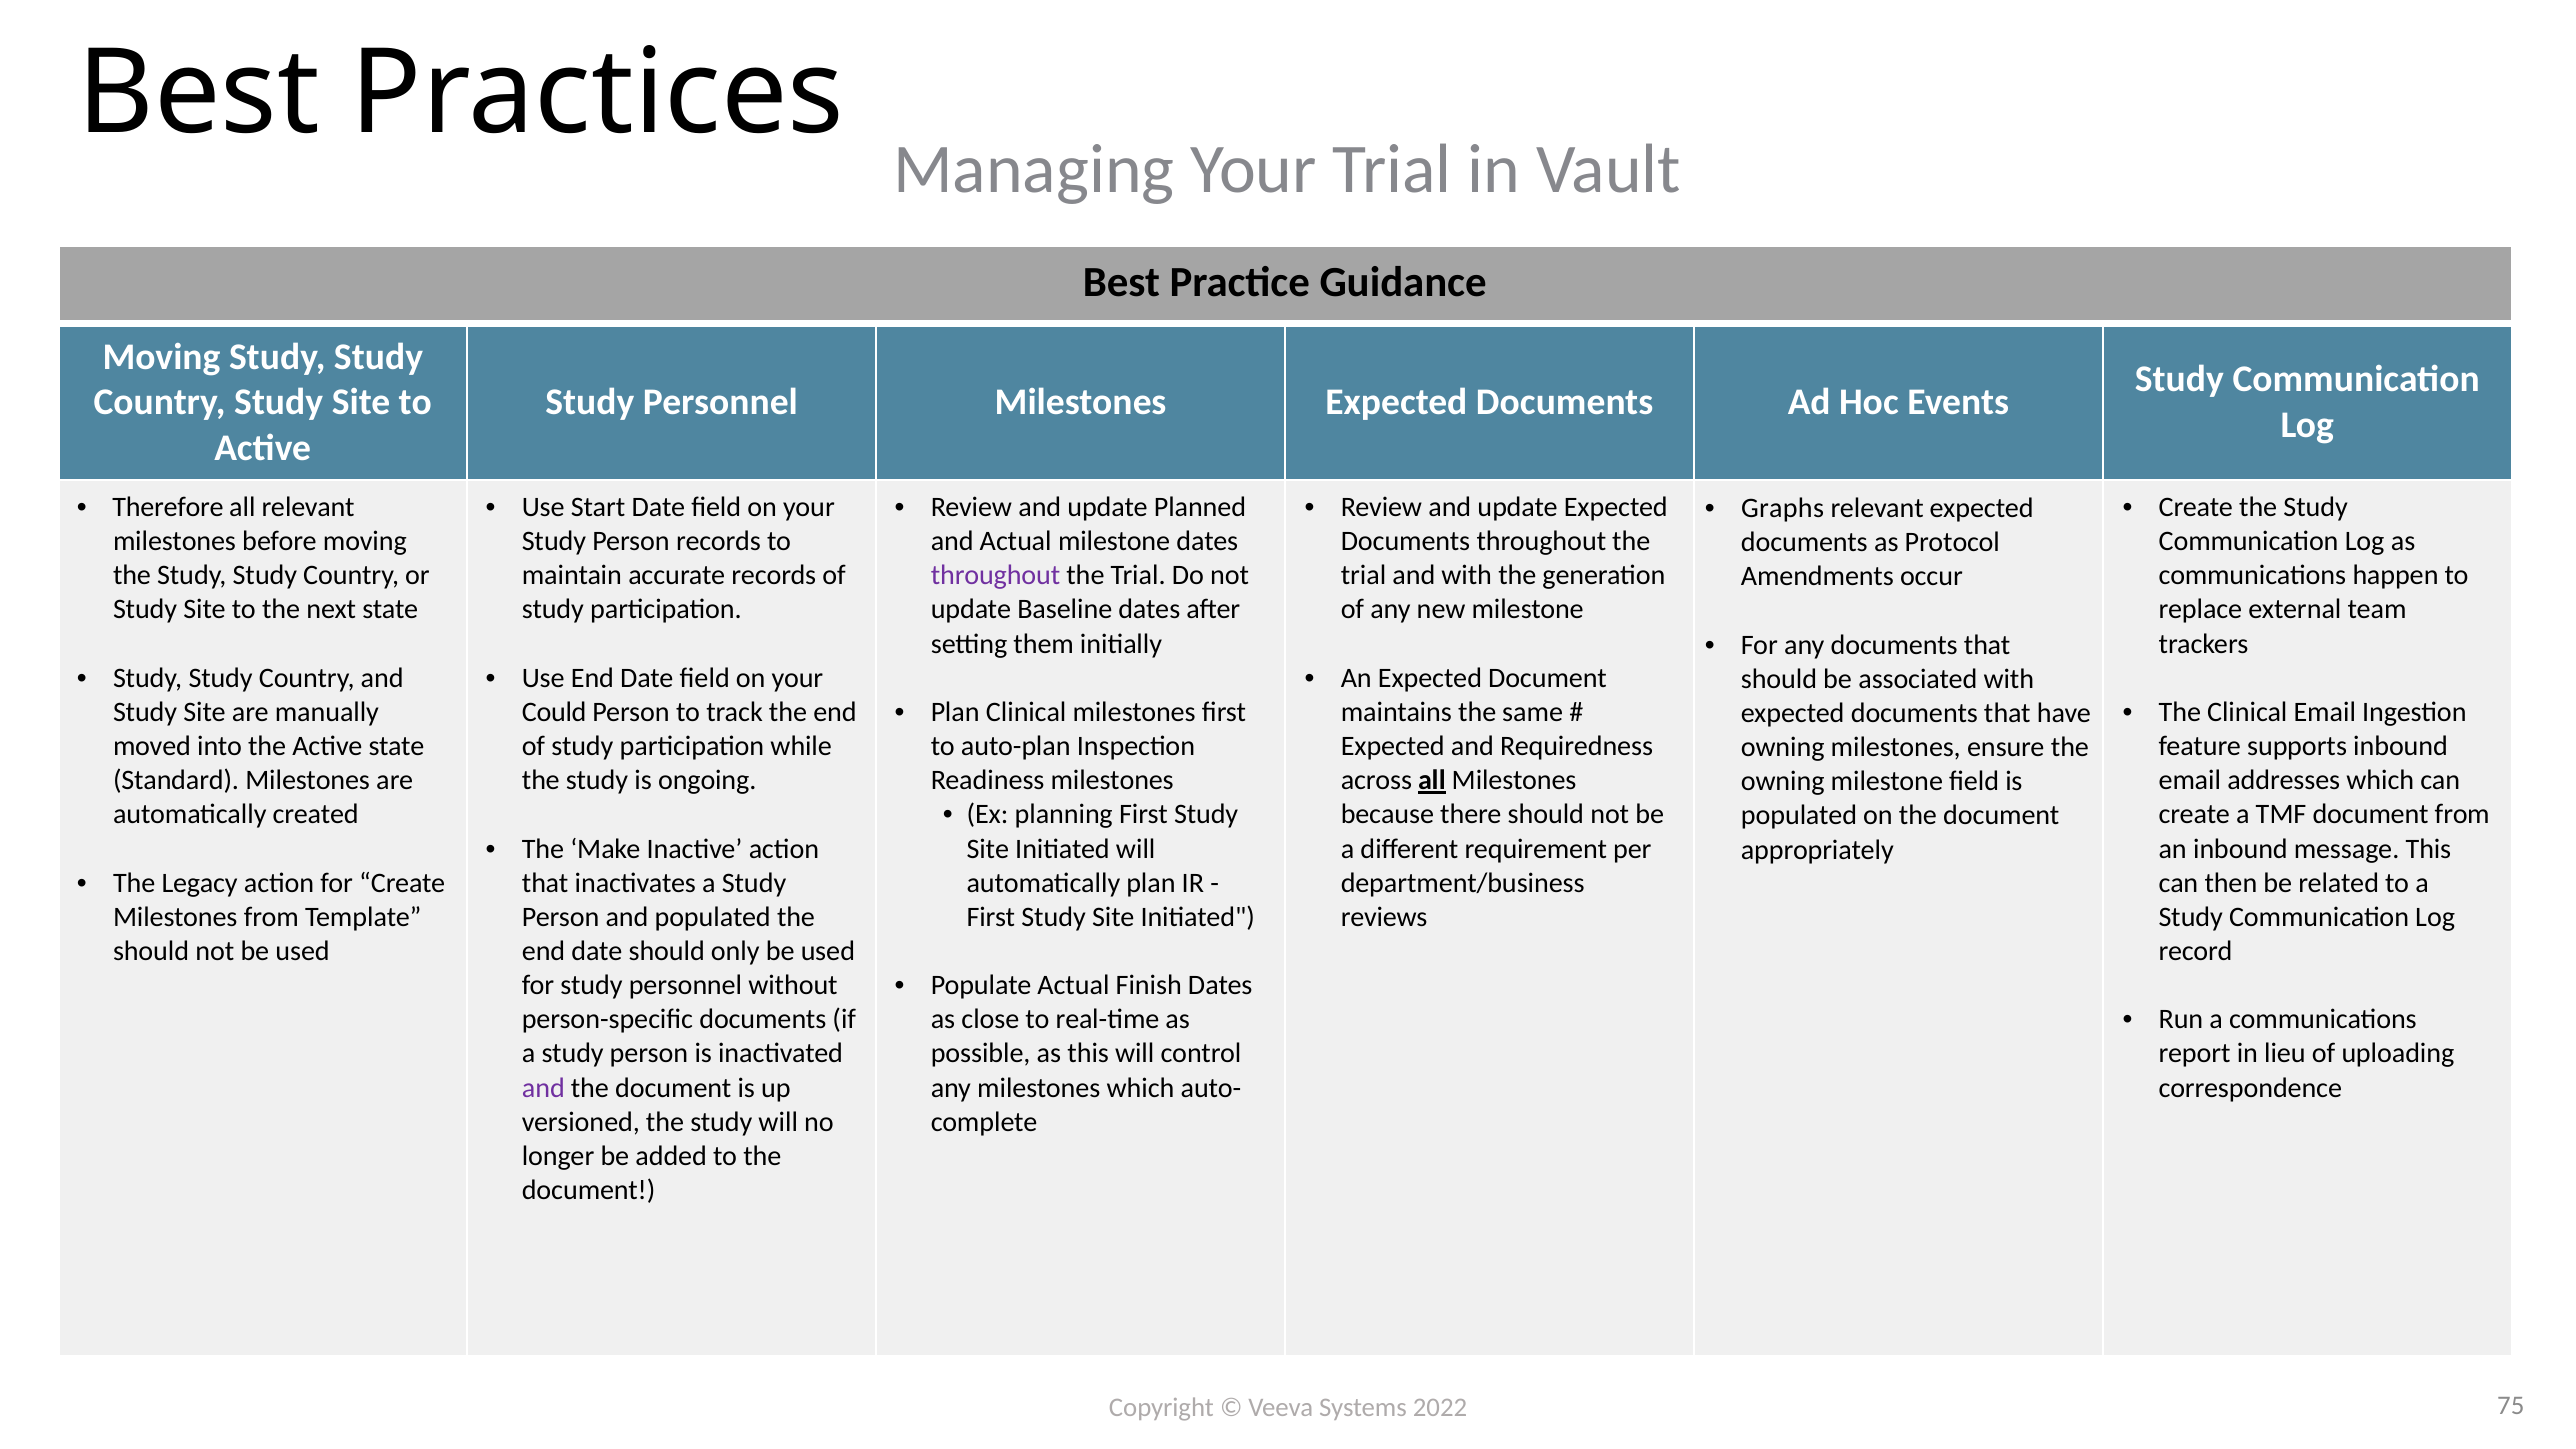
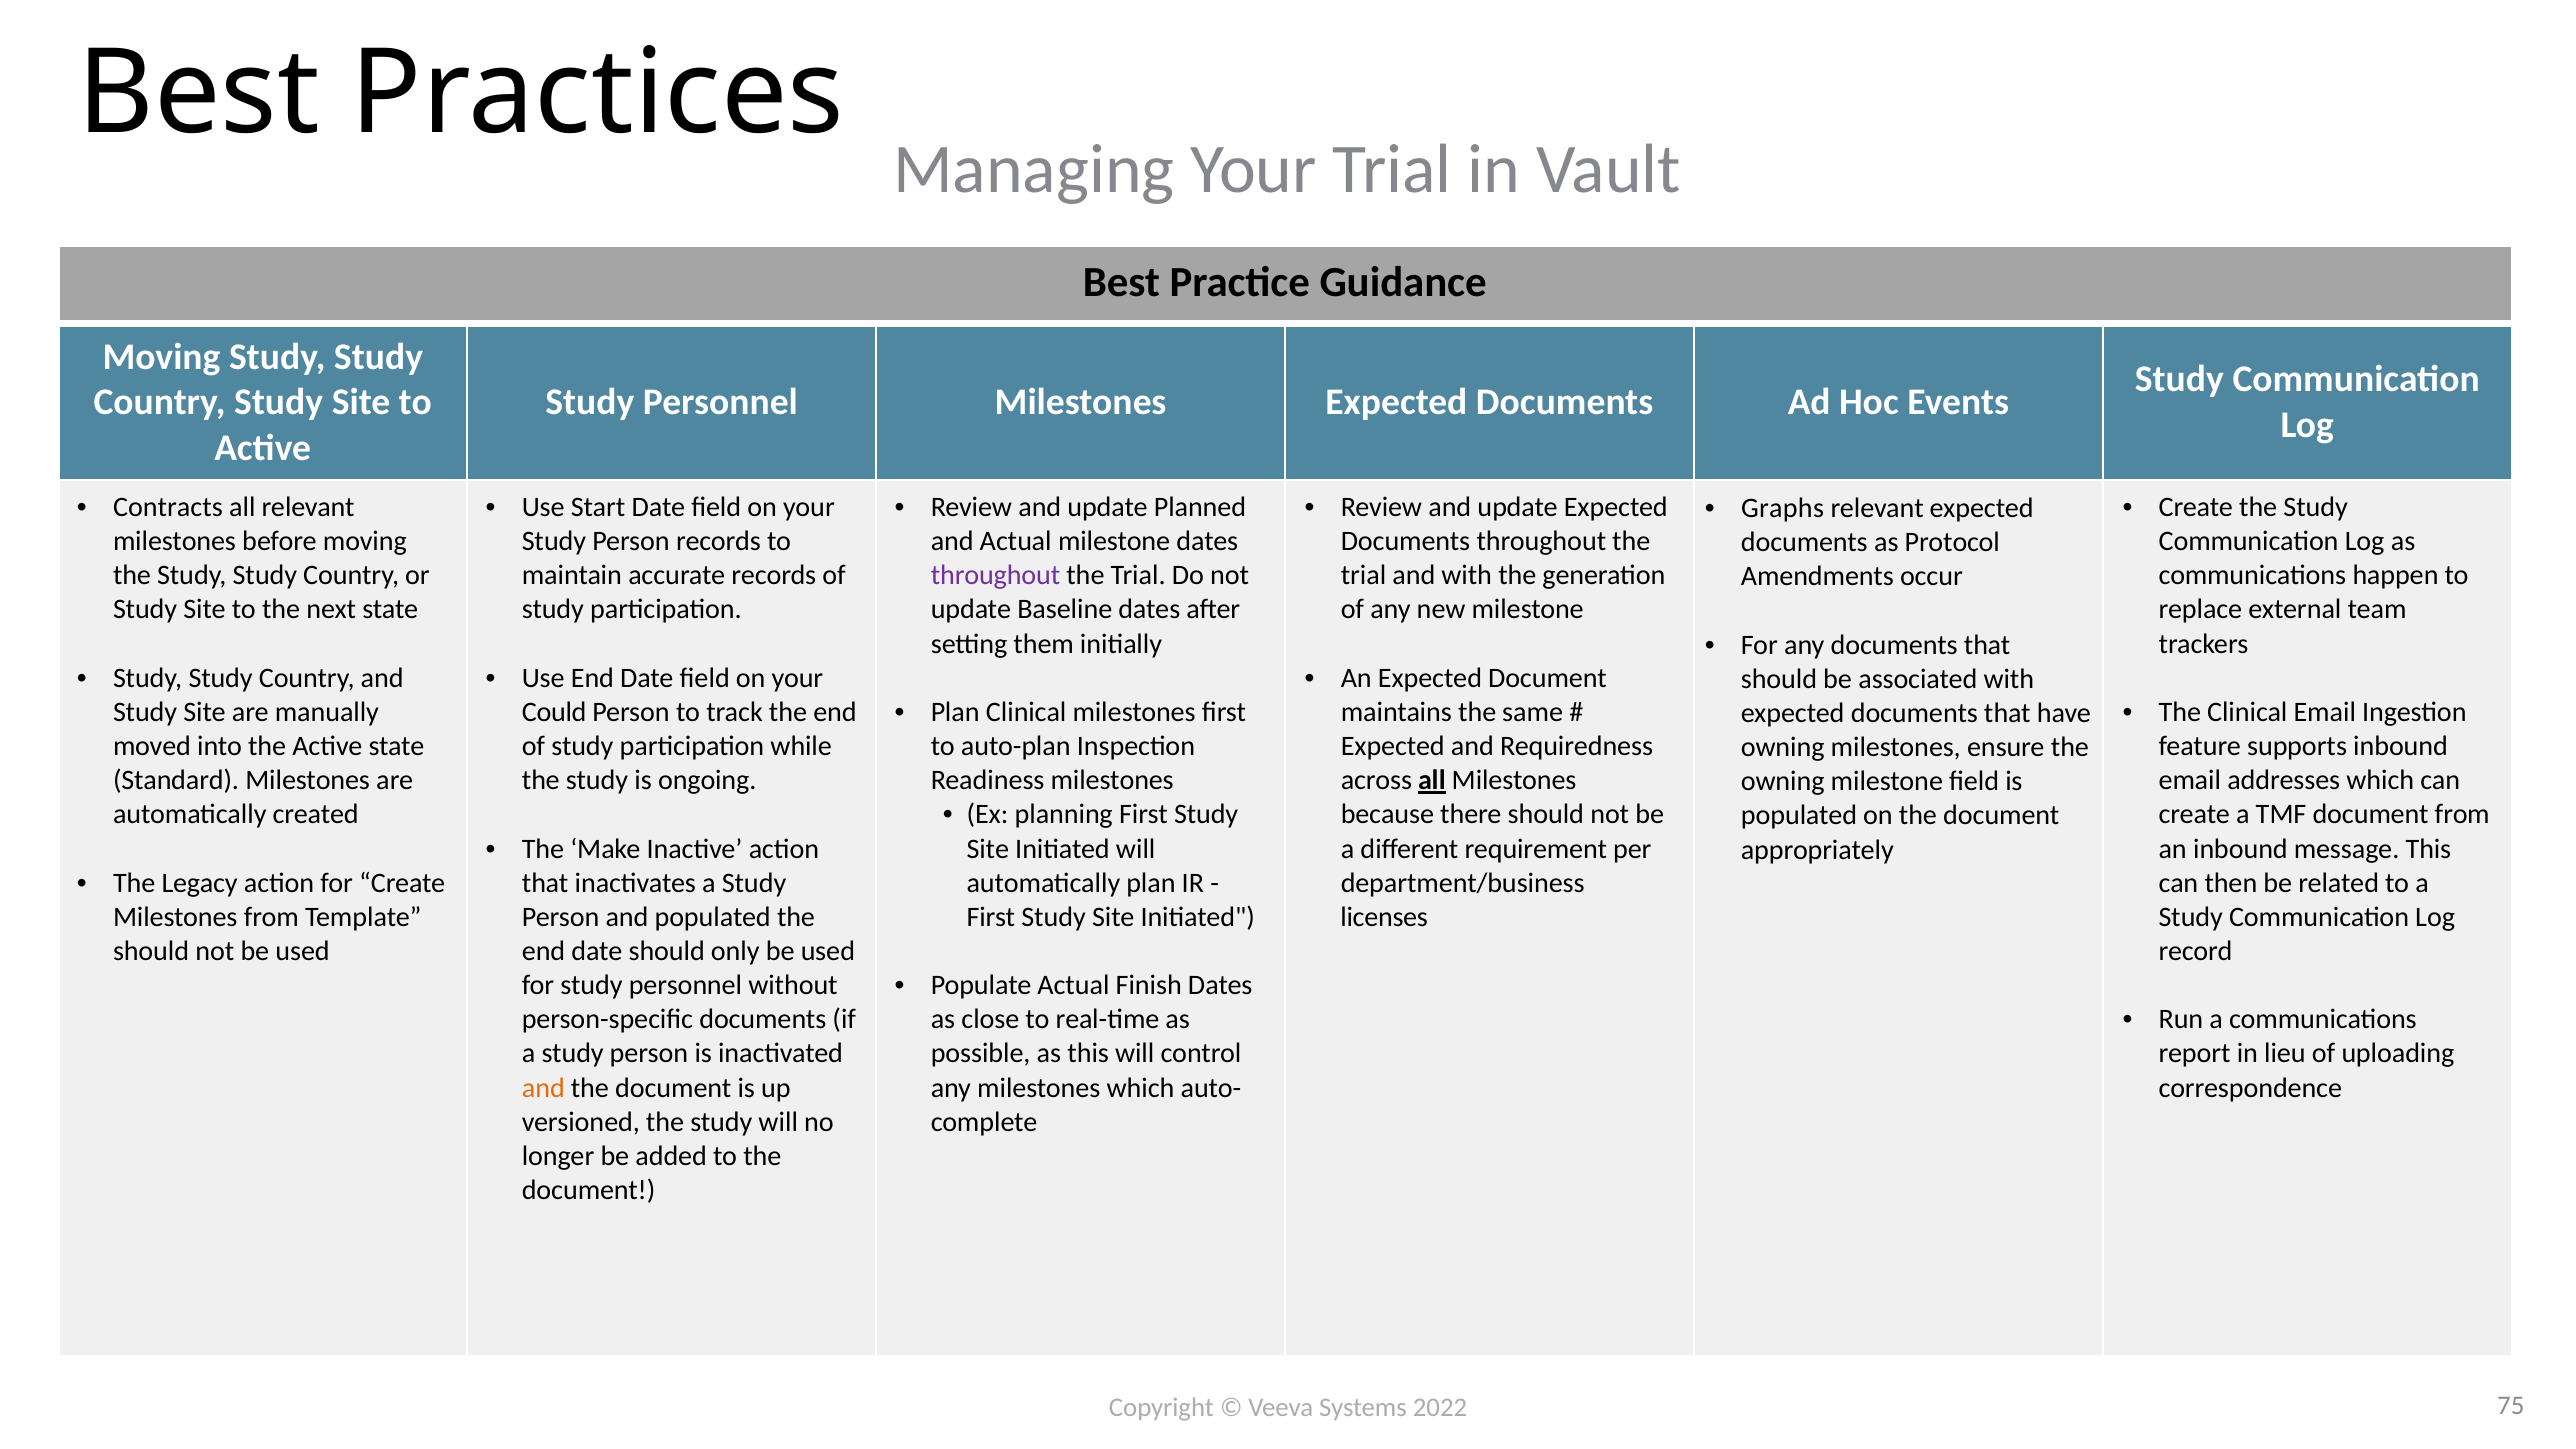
Therefore: Therefore -> Contracts (168, 507)
reviews: reviews -> licenses (1384, 917)
and colour: purple -> orange (543, 1088)
